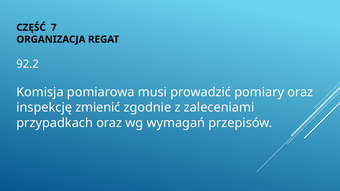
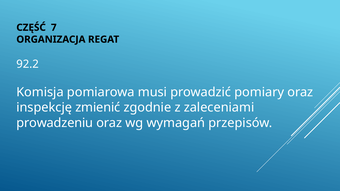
przypadkach: przypadkach -> prowadzeniu (55, 123)
